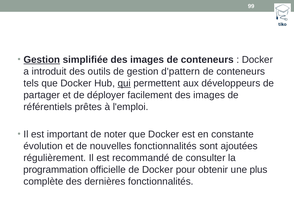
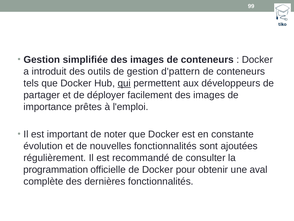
Gestion underline: present -> none (42, 59)
référentiels: référentiels -> importance (48, 107)
plus: plus -> aval (259, 169)
